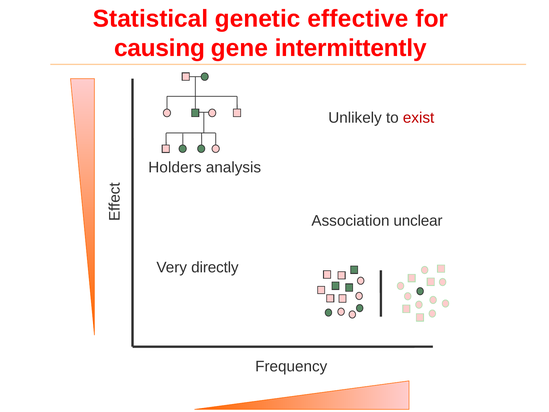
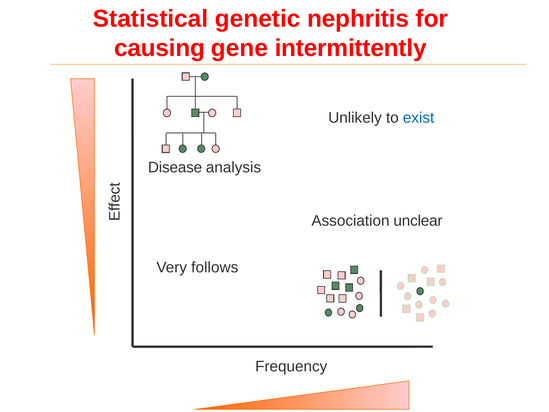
effective: effective -> nephritis (358, 19)
exist colour: red -> blue (419, 118)
Holders: Holders -> Disease (175, 167)
directly: directly -> follows (215, 267)
